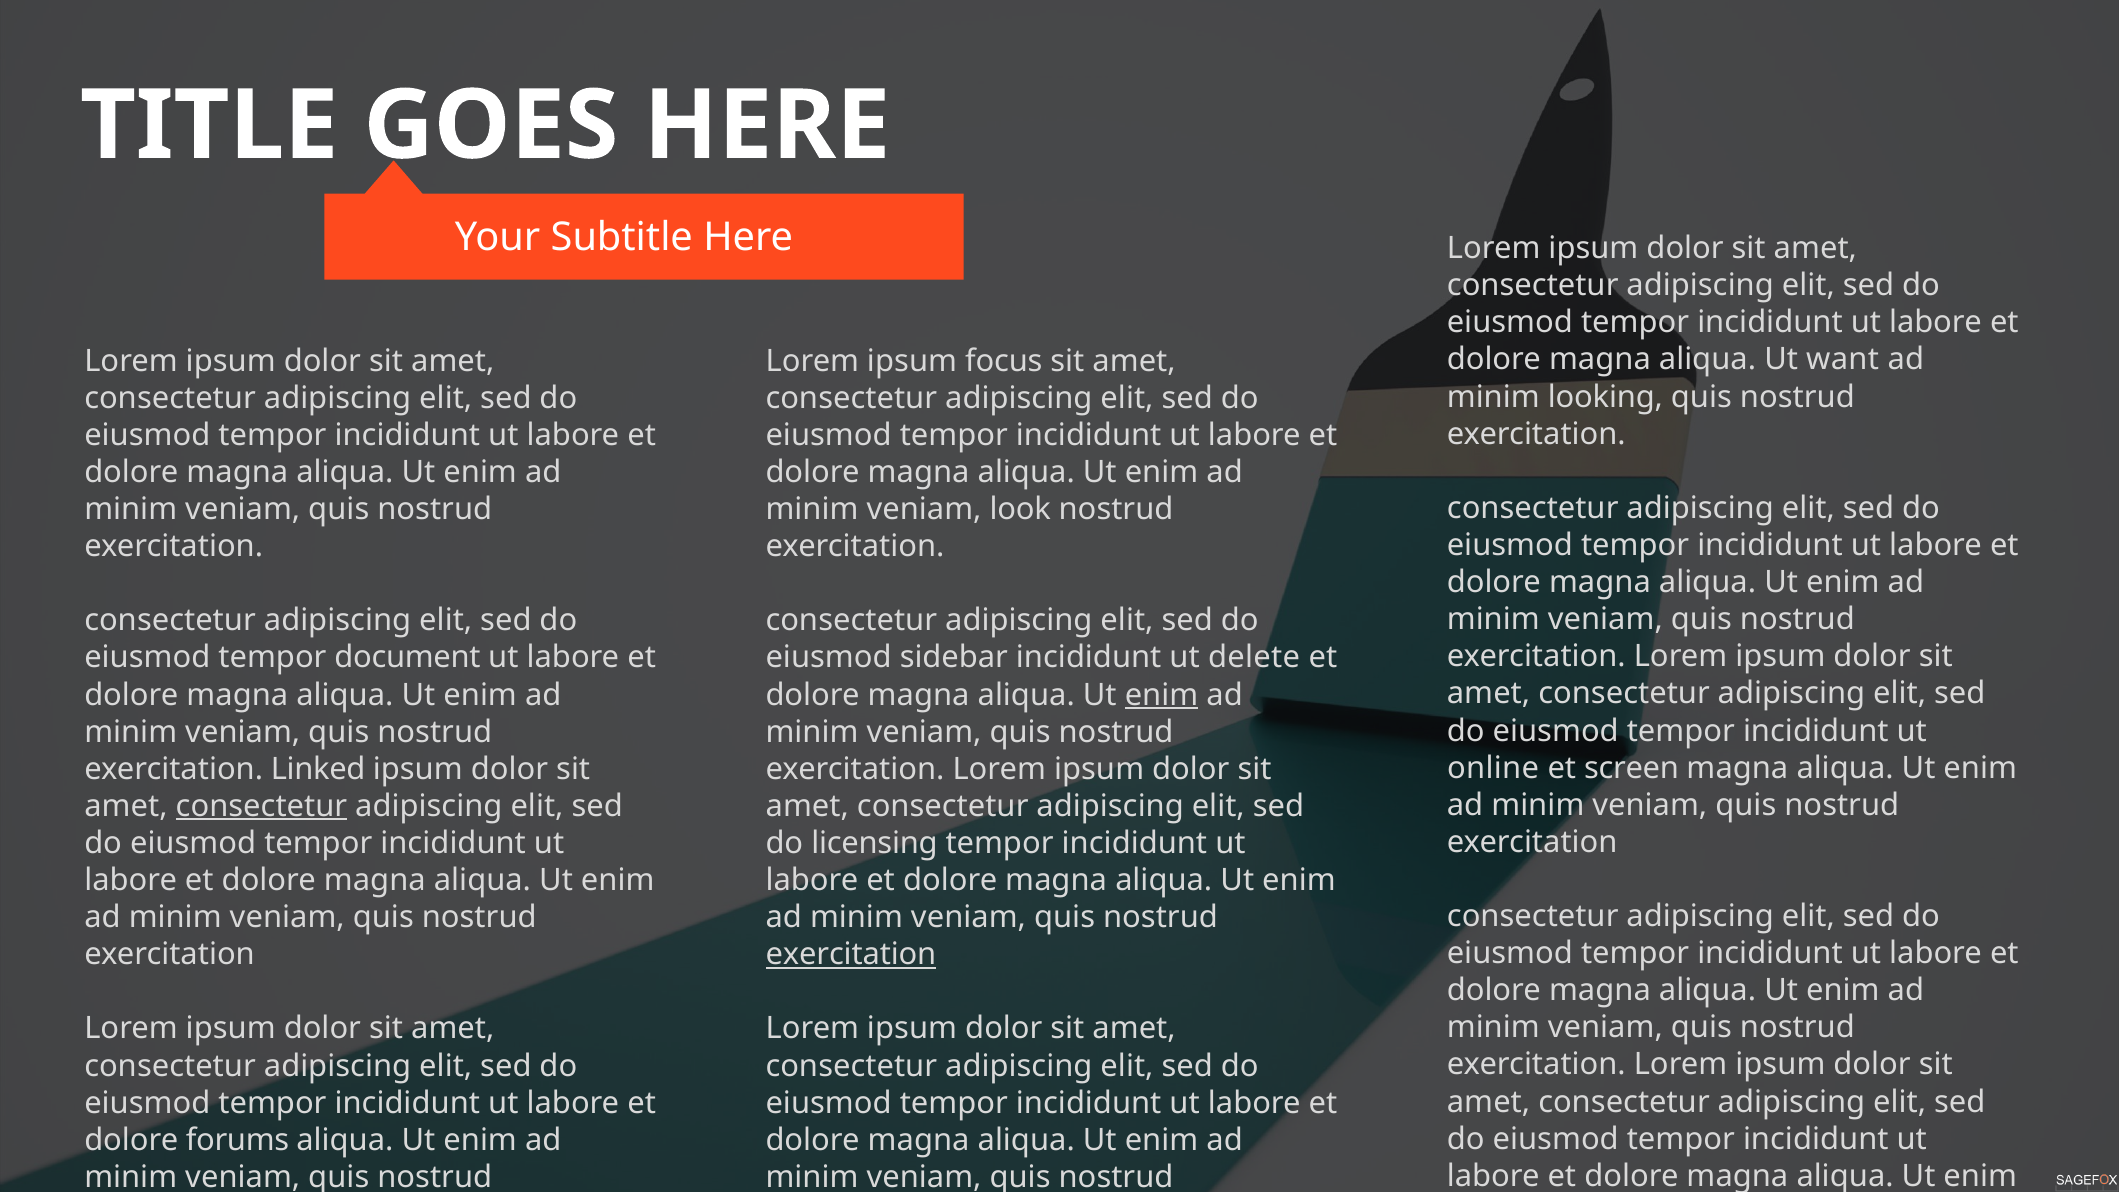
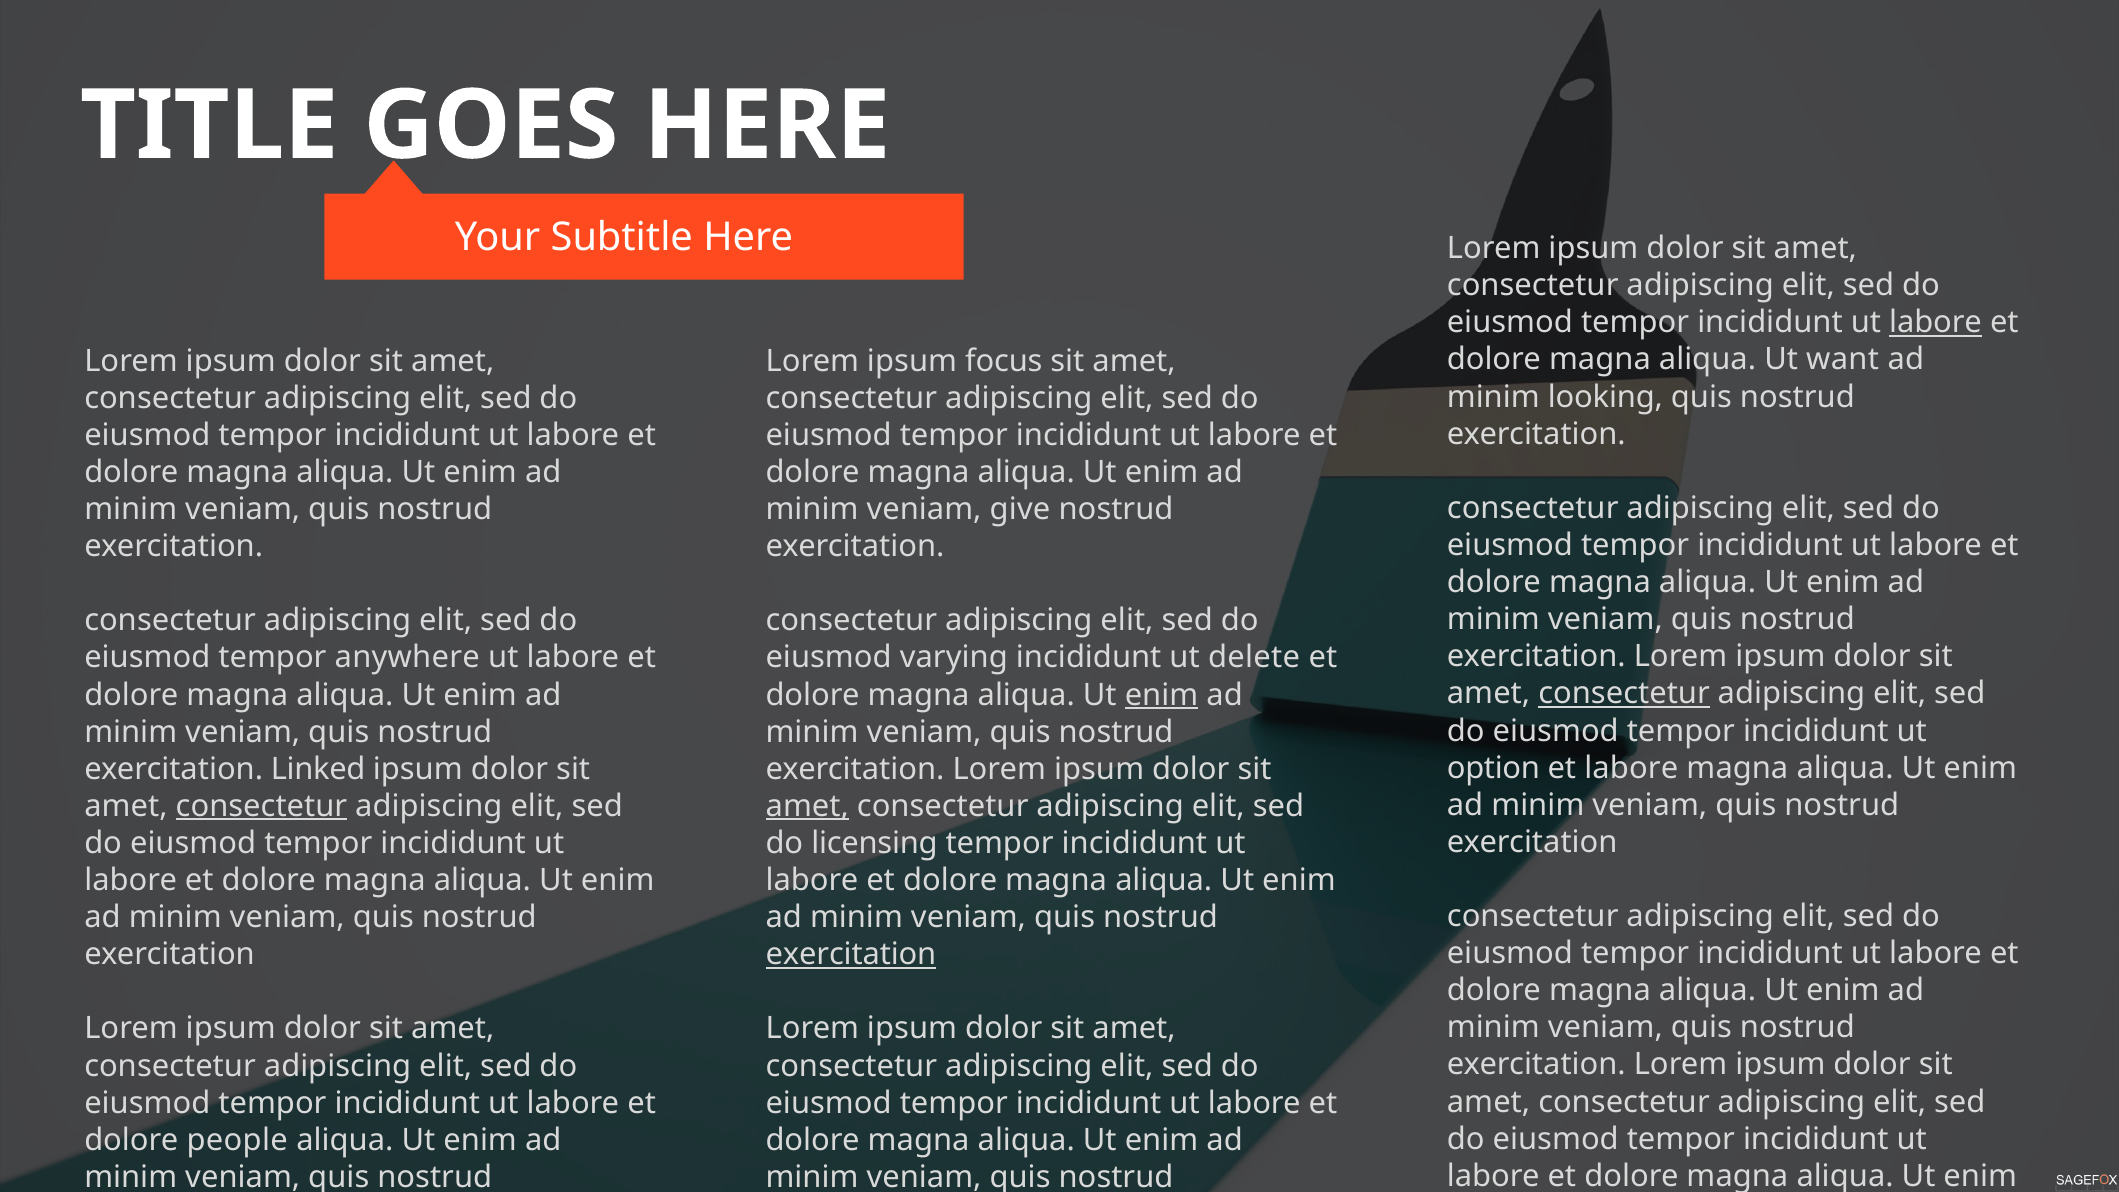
labore underline: none -> present (1936, 323)
look: look -> give (1020, 509)
document: document -> anywhere (407, 658)
sidebar: sidebar -> varying (954, 658)
consectetur underline: none -> present (1624, 694)
online: online -> option (1493, 768)
et screen: screen -> labore (1631, 768)
amet underline: none -> present (807, 806)
forums: forums -> people (237, 1140)
